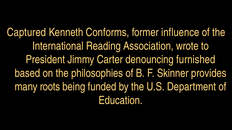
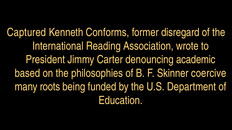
influence: influence -> disregard (180, 33)
furnished: furnished -> academic (196, 60)
provides: provides -> coercive (209, 73)
